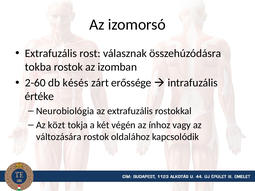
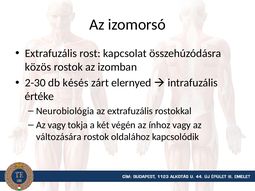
válasznak: válasznak -> kapcsolat (125, 53)
tokba: tokba -> közös (38, 67)
2-60: 2-60 -> 2-30 (35, 83)
erőssége: erőssége -> elernyed (131, 83)
Az közt: közt -> vagy (57, 125)
